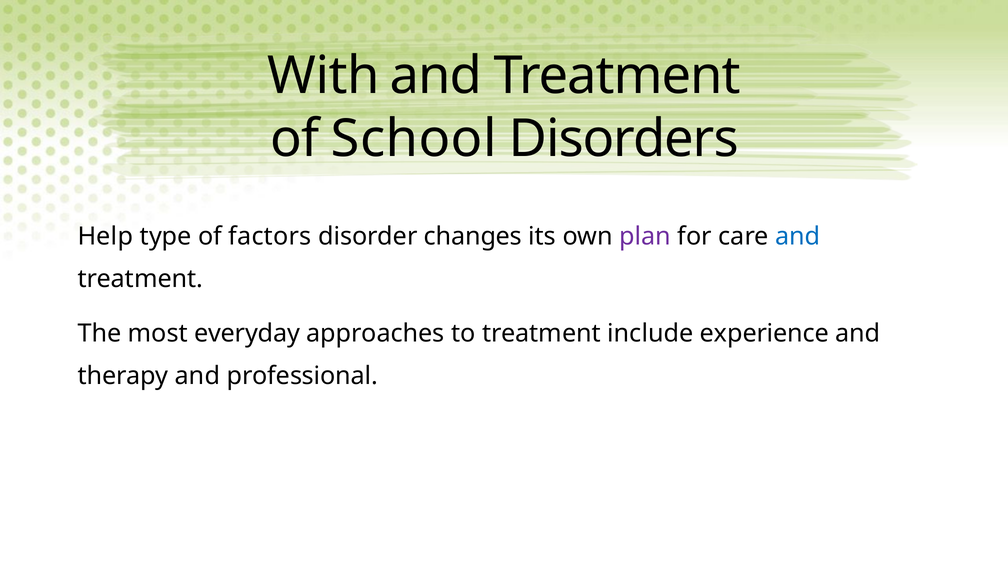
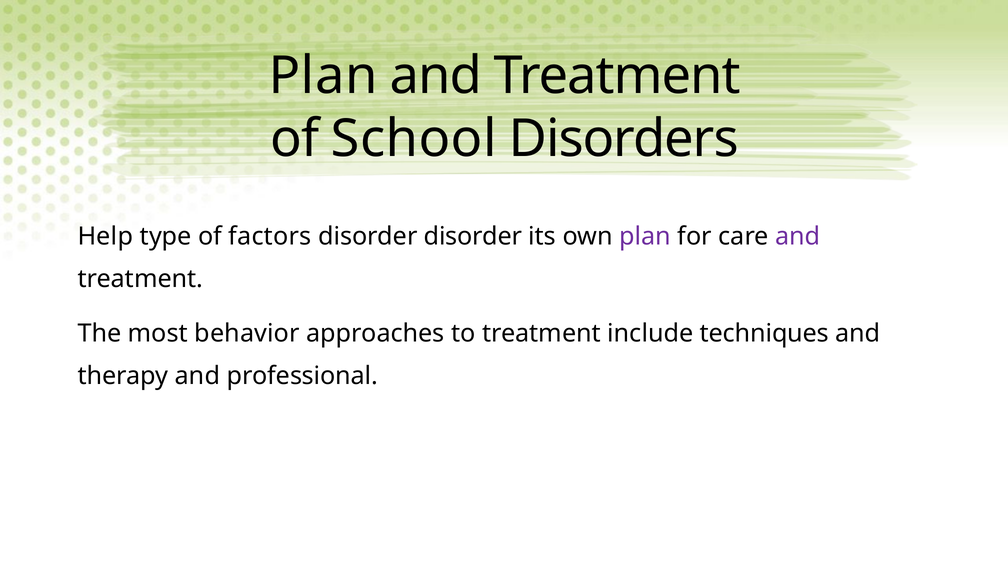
With: With -> Plan (323, 76)
disorder changes: changes -> disorder (473, 236)
and colour: blue -> purple (798, 236)
everyday: everyday -> behavior (247, 334)
experience: experience -> techniques (764, 334)
